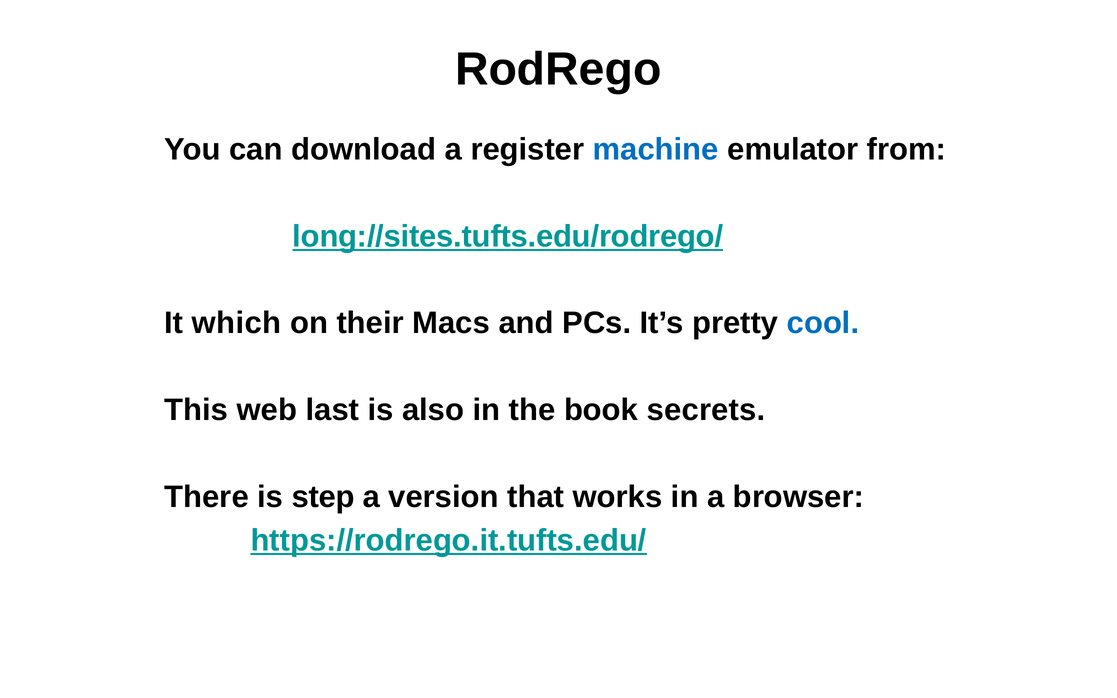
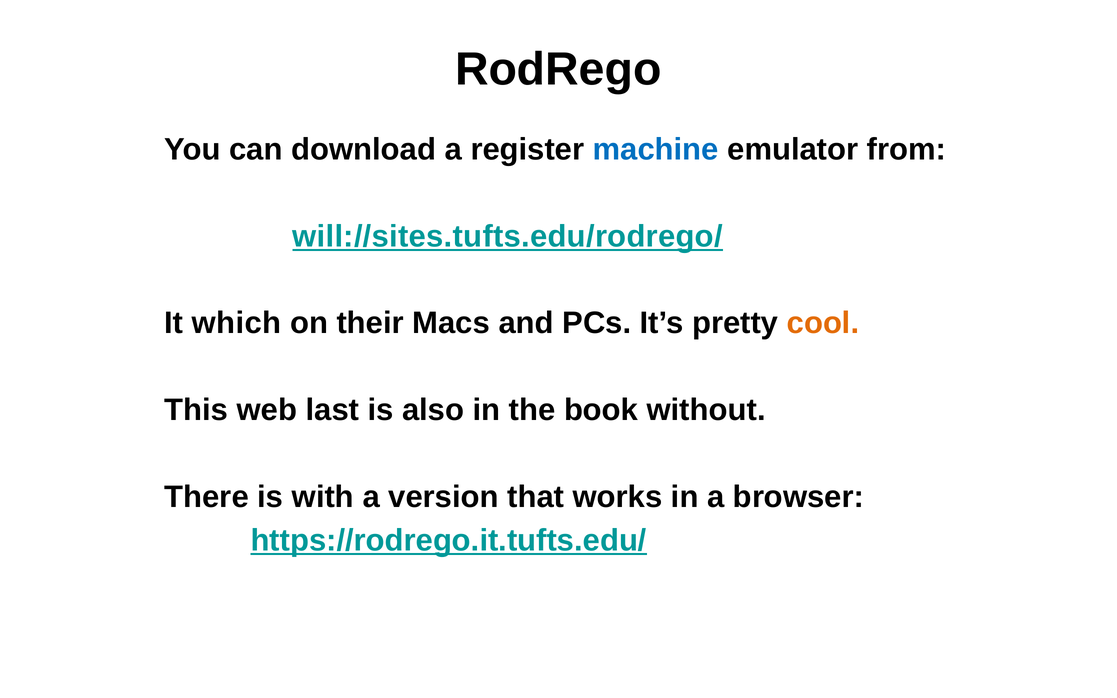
long://sites.tufts.edu/rodrego/: long://sites.tufts.edu/rodrego/ -> will://sites.tufts.edu/rodrego/ (508, 236)
cool colour: blue -> orange (823, 323)
secrets: secrets -> without (706, 410)
step: step -> with (323, 497)
